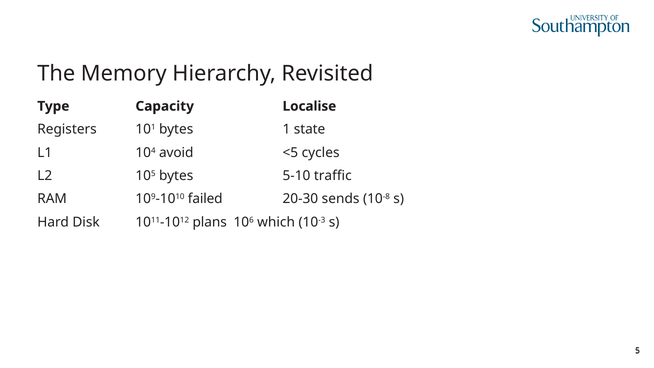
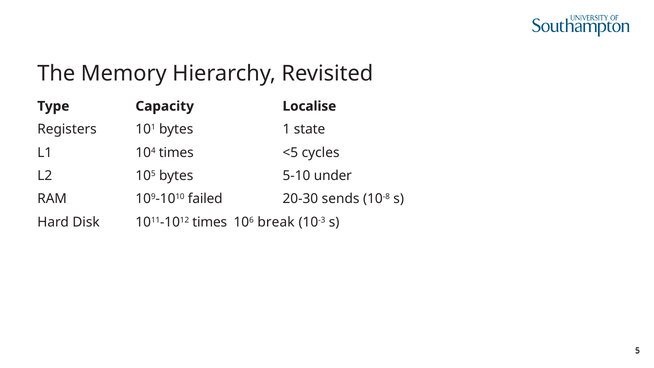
104 avoid: avoid -> times (176, 153)
traffic: traffic -> under (333, 176)
1011-1012 plans: plans -> times (210, 222)
which: which -> break (276, 222)
